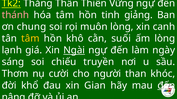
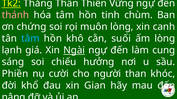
giảng: giảng -> chùm (139, 15)
chung: chung -> chứng (32, 27)
tâm colour: yellow -> light blue (30, 39)
ngày: ngày -> cung (164, 50)
truyền: truyền -> hưởng (99, 62)
Thơm: Thơm -> Phiền (15, 74)
đến underline: present -> none (166, 86)
